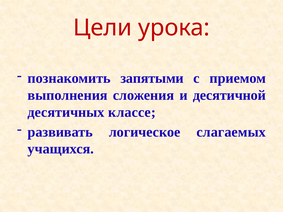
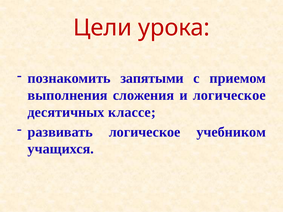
и десятичной: десятичной -> логическое (229, 95)
слагаемых: слагаемых -> учебником (231, 132)
